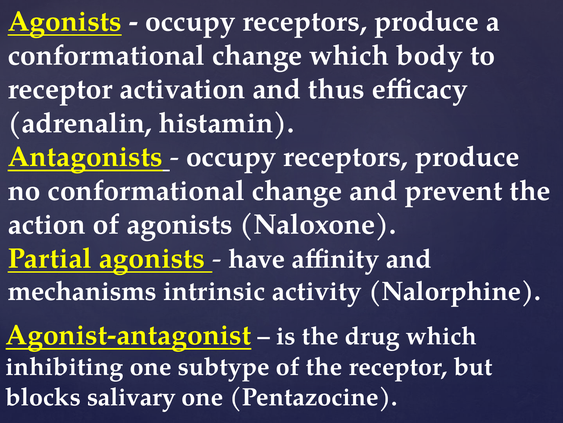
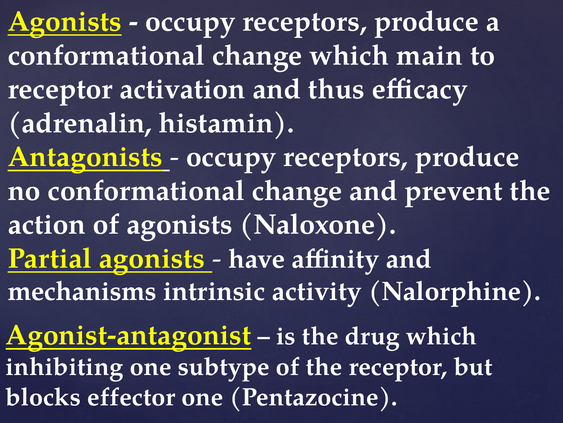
body: body -> main (429, 55)
salivary: salivary -> effector (131, 396)
